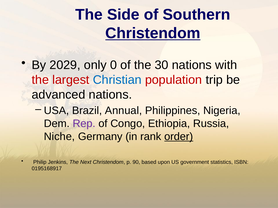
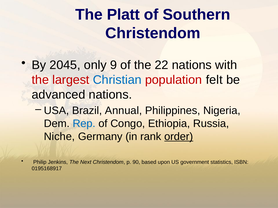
Side: Side -> Platt (123, 15)
Christendom underline: present -> none (153, 33)
2029: 2029 -> 2045 (65, 65)
0: 0 -> 9 (114, 65)
30: 30 -> 22 (162, 65)
trip: trip -> felt (214, 80)
Rep colour: purple -> blue (84, 124)
